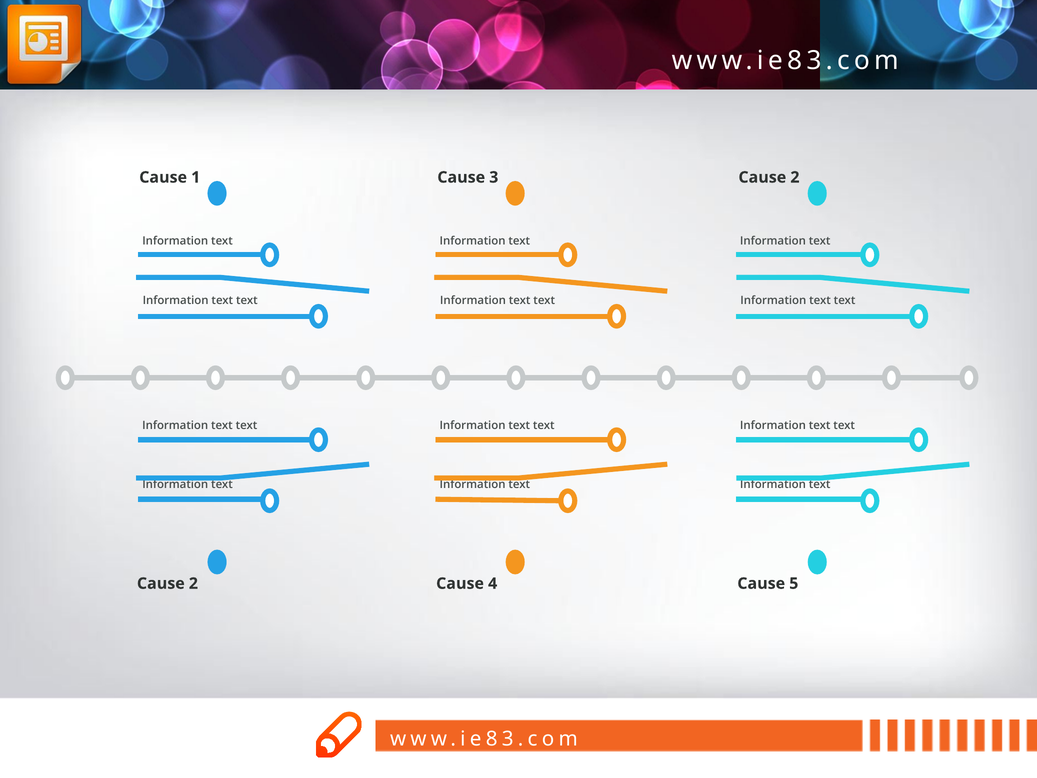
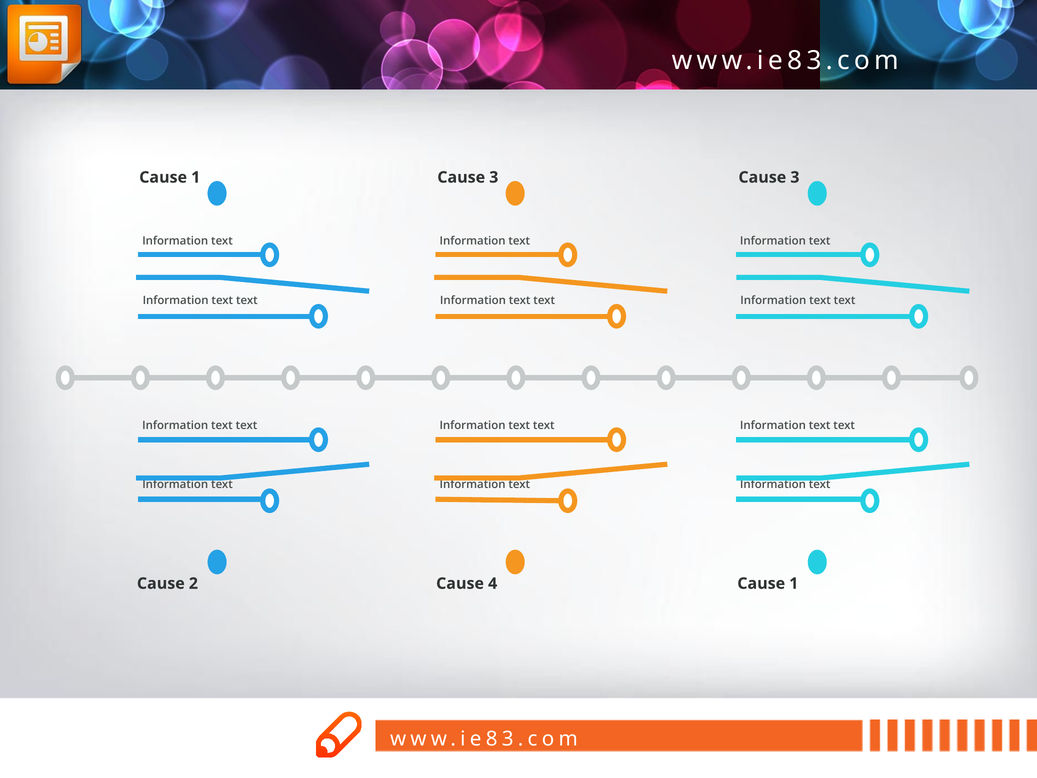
2: 2 -> 3 (795, 177)
5: 5 -> 1 (794, 583)
